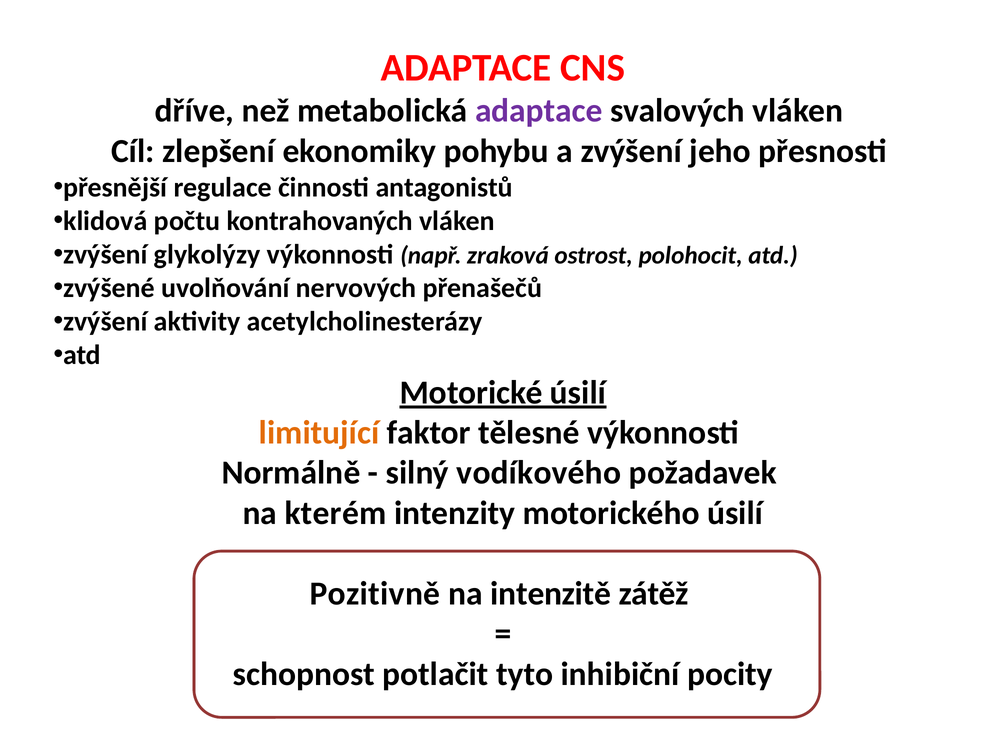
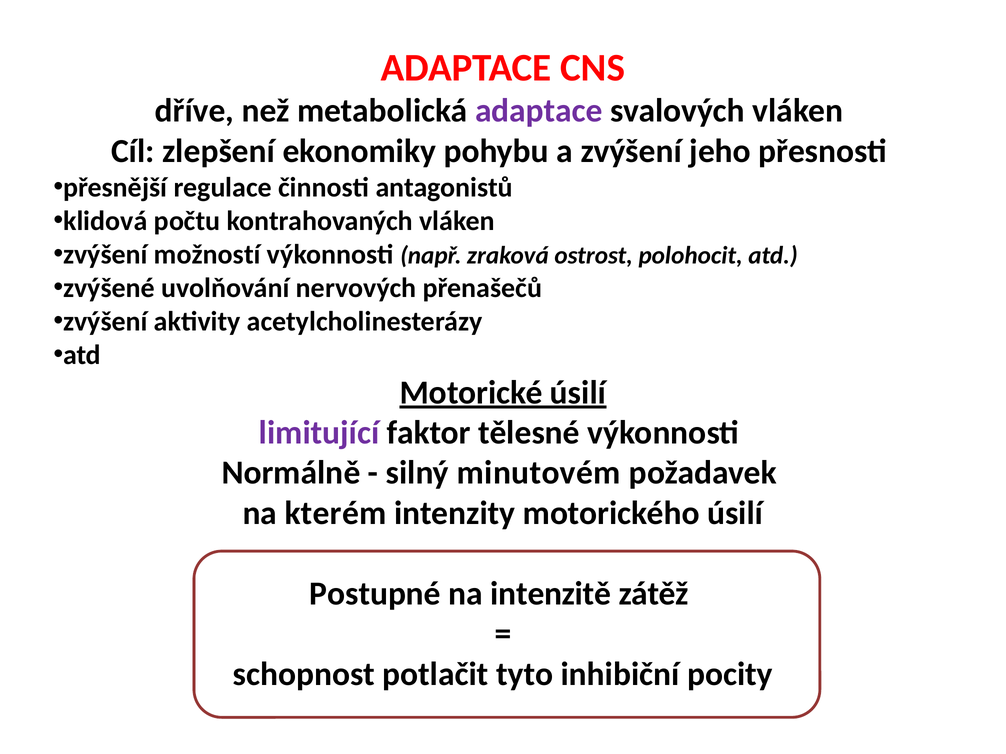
glykolýzy: glykolýzy -> možností (207, 255)
limitující colour: orange -> purple (319, 433)
vodíkového: vodíkového -> minutovém (539, 473)
Pozitivně: Pozitivně -> Postupné (375, 594)
